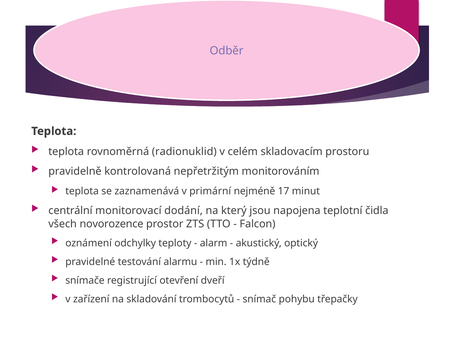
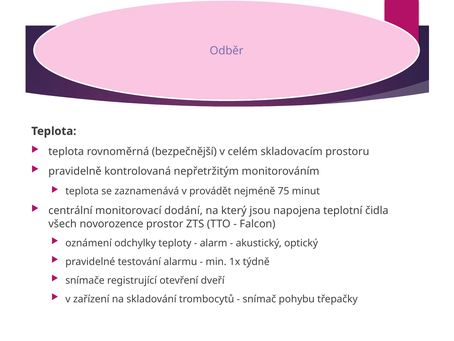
radionuklid: radionuklid -> bezpečnější (184, 151)
primární: primární -> provádět (210, 191)
17: 17 -> 75 (284, 191)
